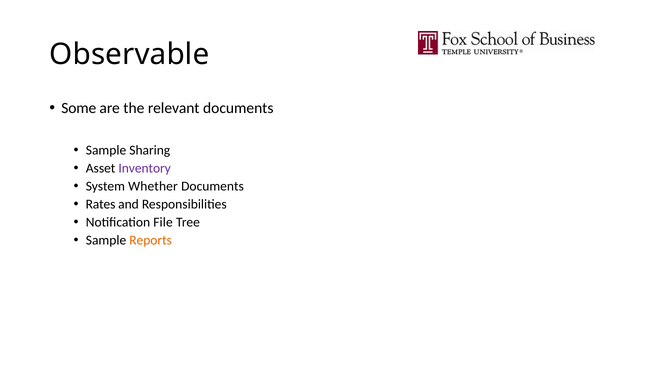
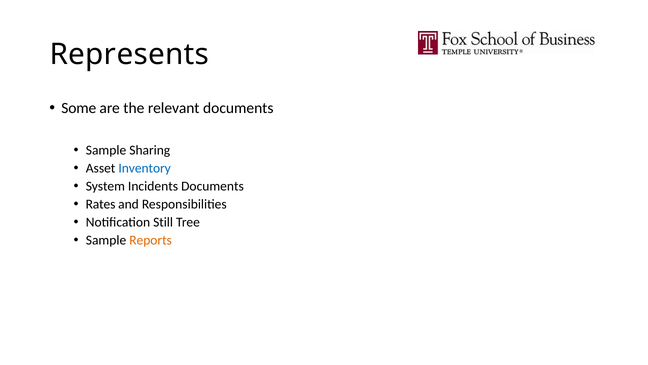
Observable: Observable -> Represents (129, 54)
Inventory colour: purple -> blue (145, 168)
Whether: Whether -> Incidents (153, 186)
File: File -> Still (163, 222)
